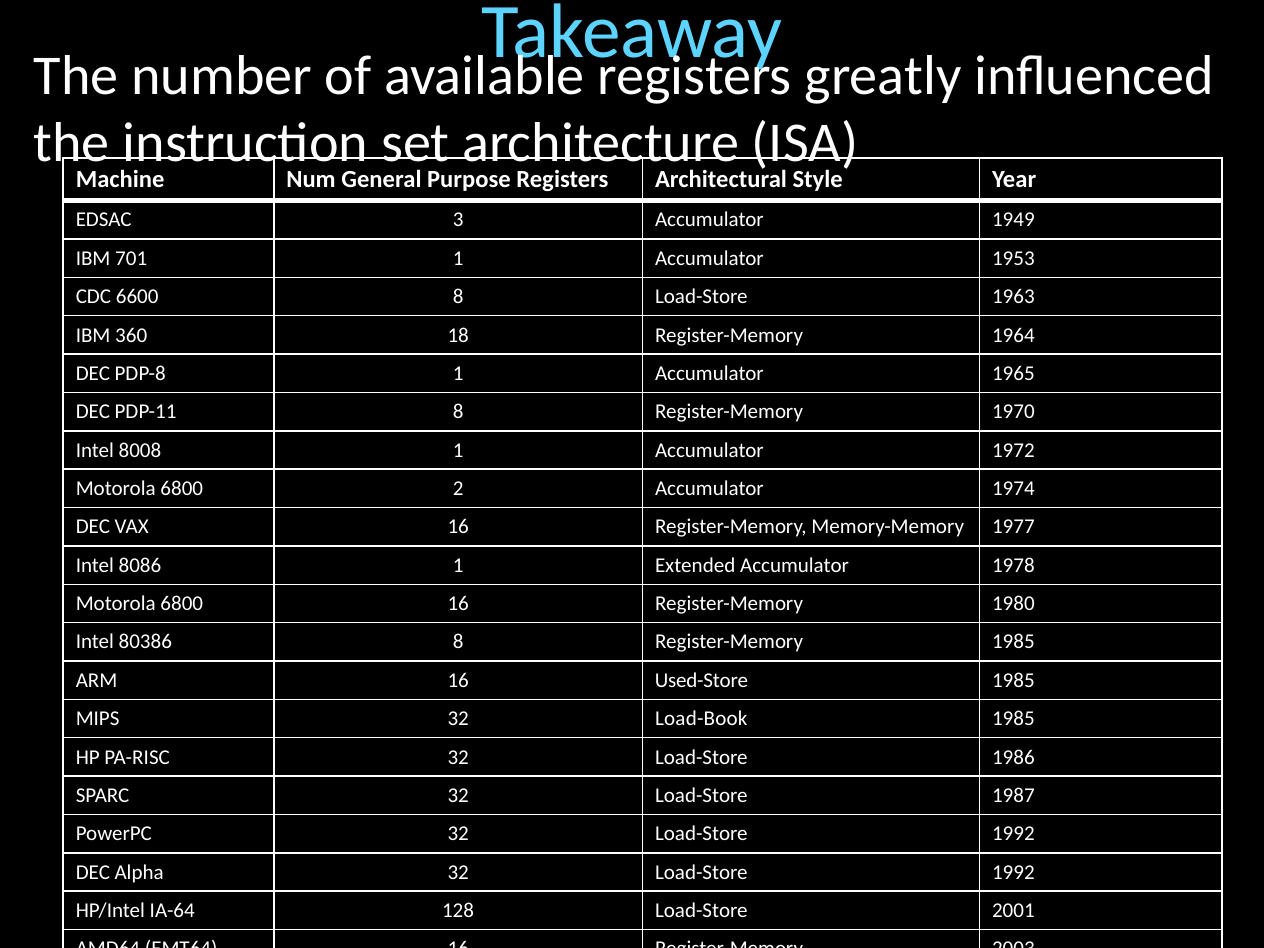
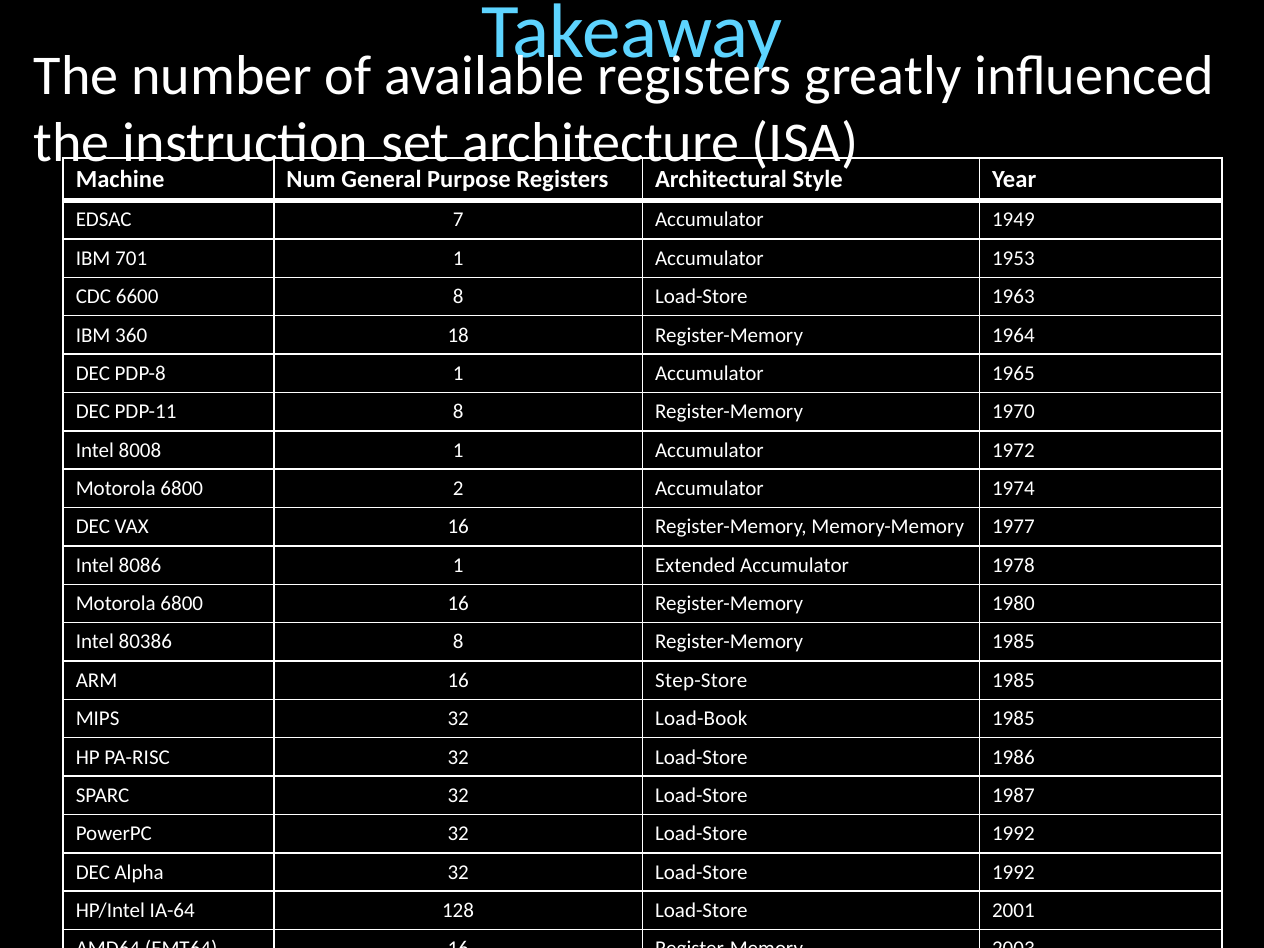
3: 3 -> 7 (458, 220)
Used-Store: Used-Store -> Step-Store (701, 680)
